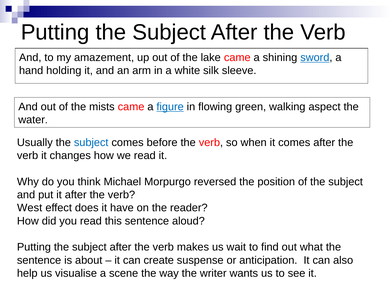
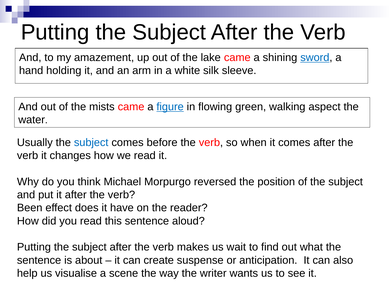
West: West -> Been (30, 208)
